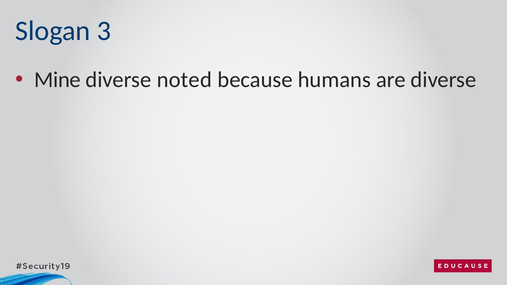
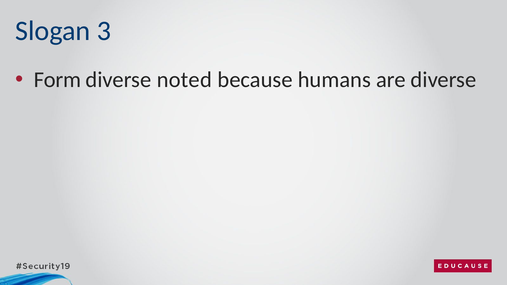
Mine: Mine -> Form (57, 80)
